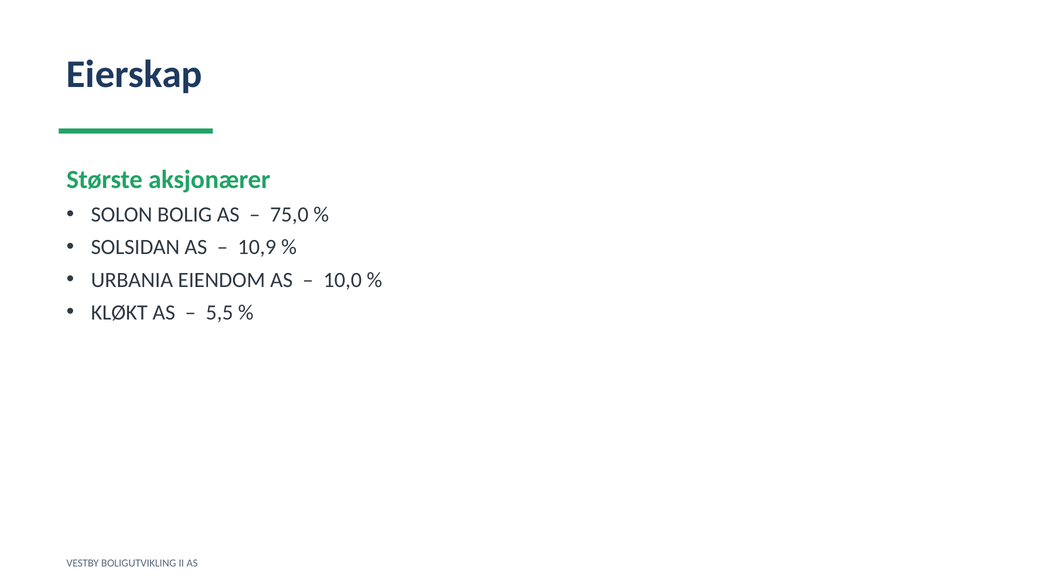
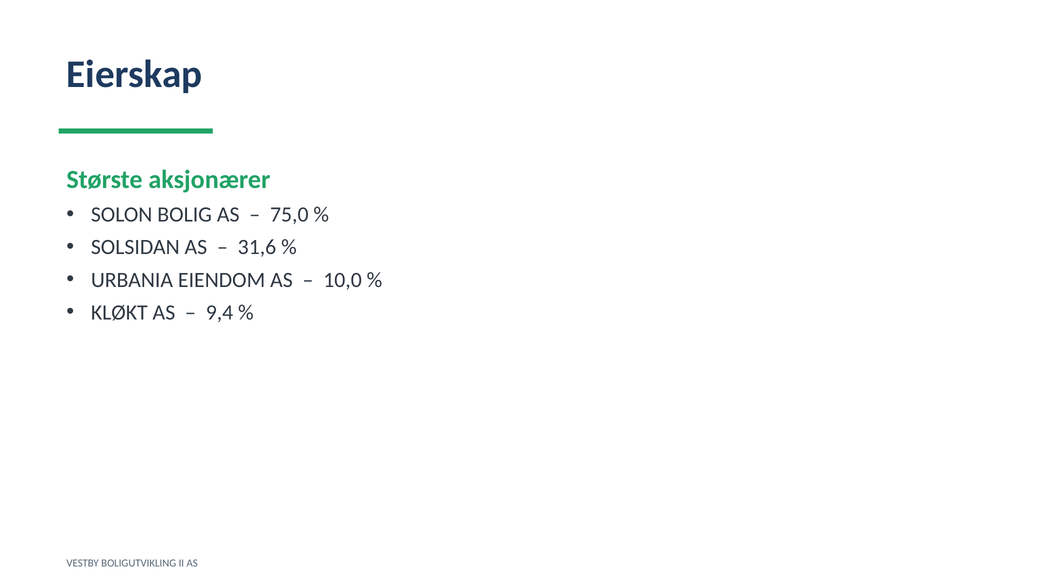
10,9: 10,9 -> 31,6 (257, 247)
5,5: 5,5 -> 9,4 (220, 313)
